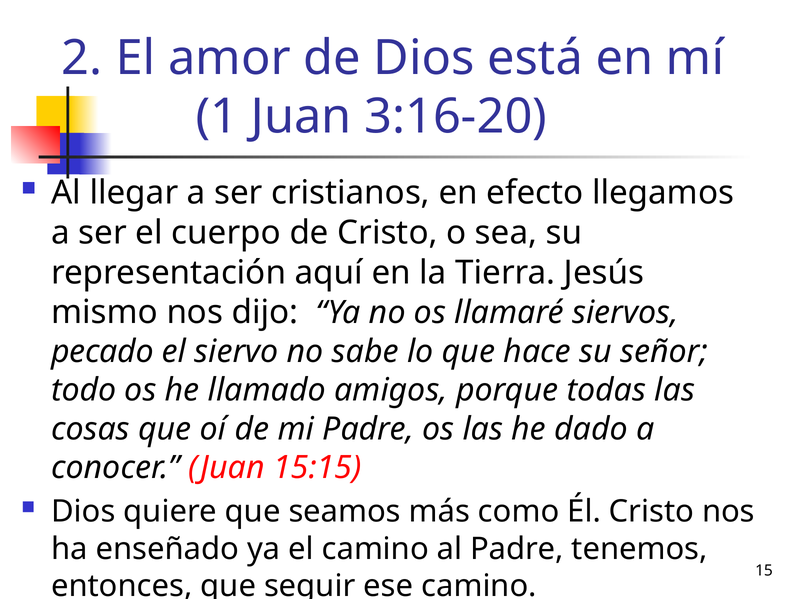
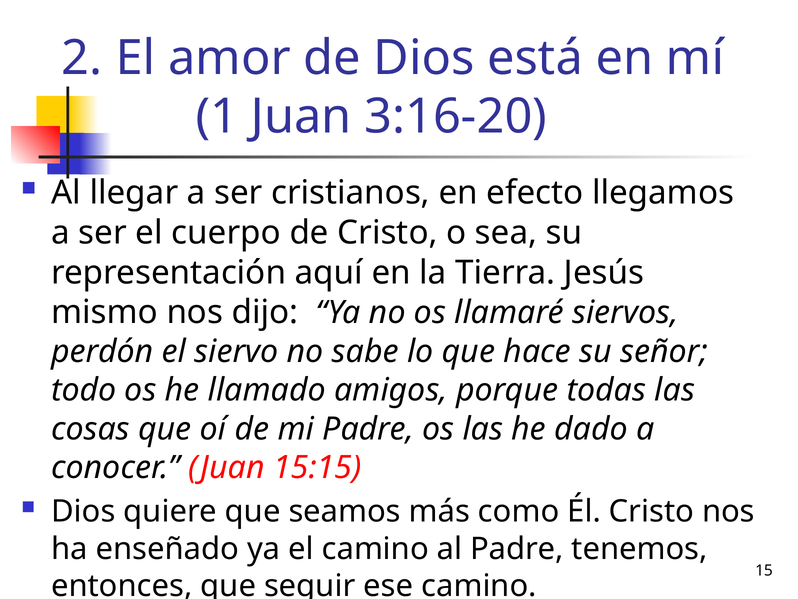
pecado: pecado -> perdón (102, 351)
